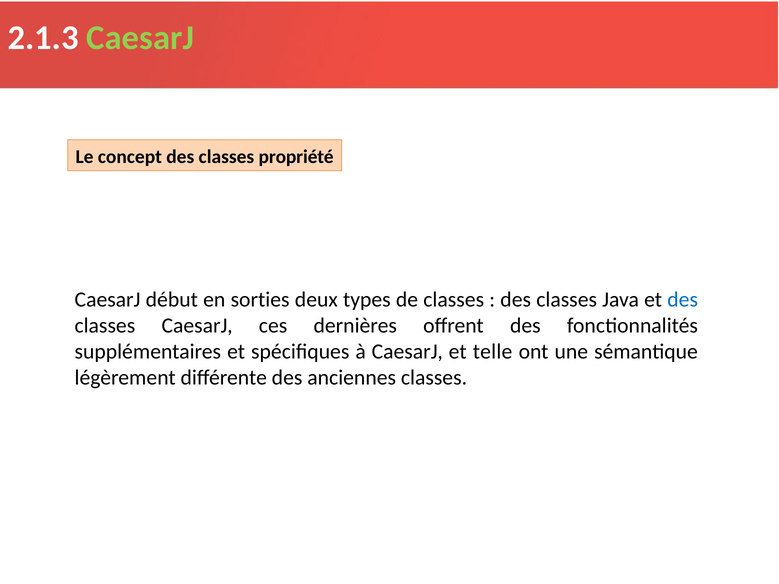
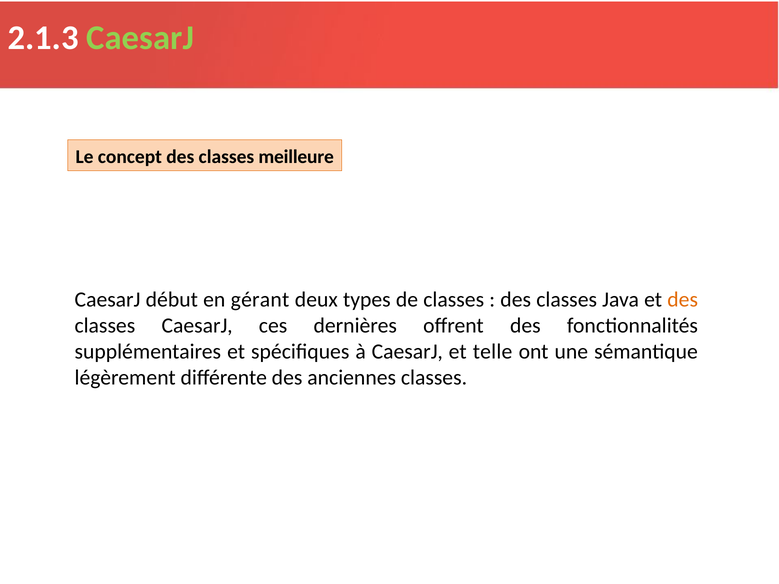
propriété: propriété -> meilleure (296, 157)
sorties: sorties -> gérant (260, 300)
des colour: blue -> orange (683, 300)
